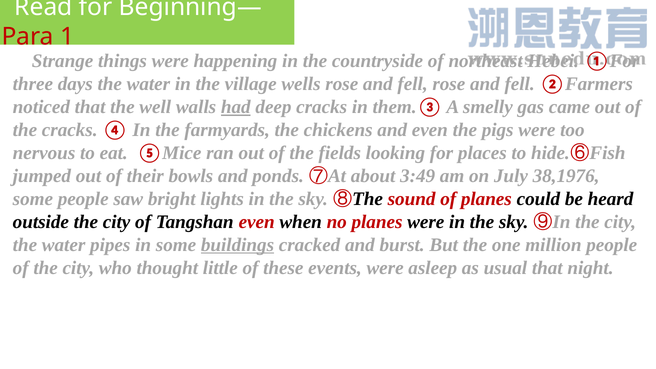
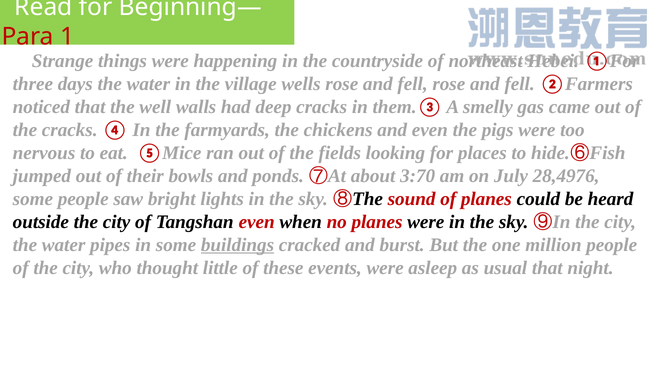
had underline: present -> none (236, 107)
3:49: 3:49 -> 3:70 (418, 176)
38,1976: 38,1976 -> 28,4976 (566, 176)
